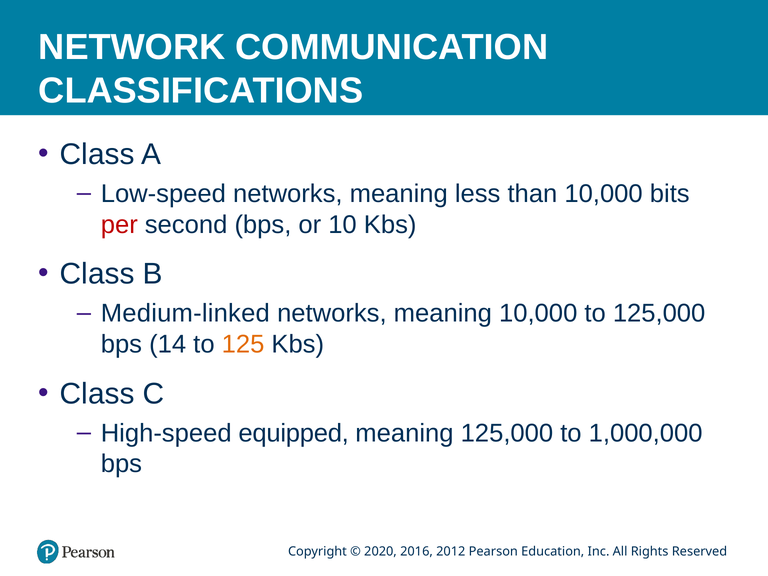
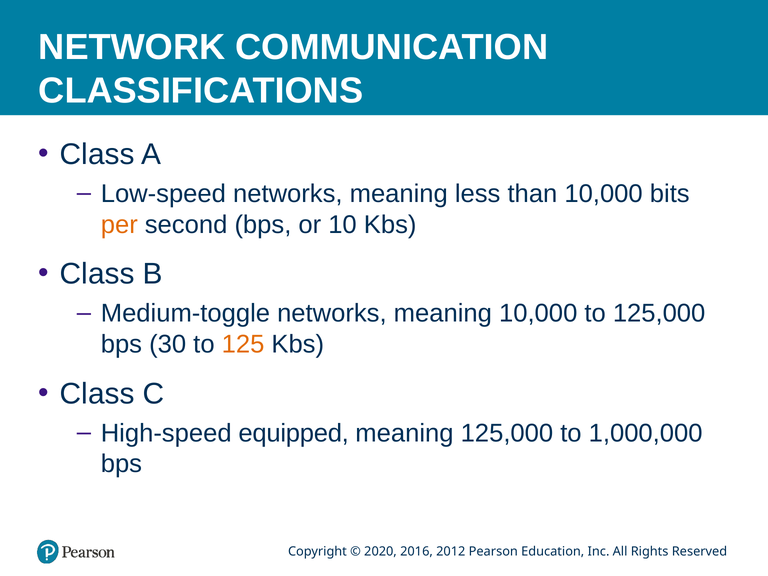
per colour: red -> orange (119, 225)
Medium-linked: Medium-linked -> Medium-toggle (185, 314)
14: 14 -> 30 (168, 344)
